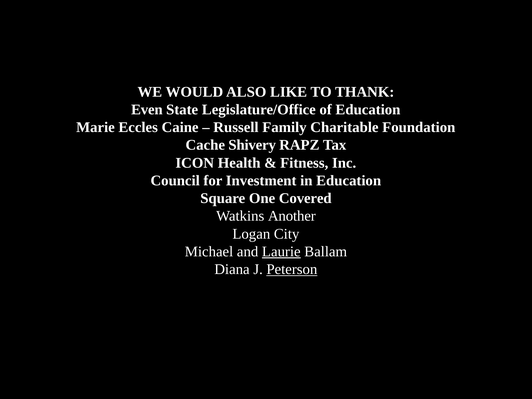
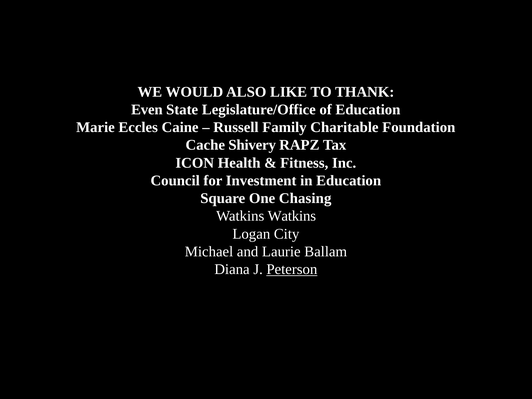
Covered: Covered -> Chasing (305, 198)
Watkins Another: Another -> Watkins (292, 216)
Laurie underline: present -> none (281, 252)
